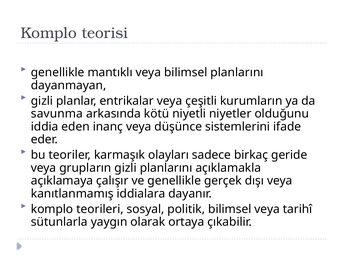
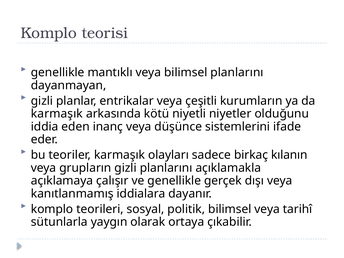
savunma: savunma -> karmaşık (57, 114)
geride: geride -> kılanın (289, 155)
